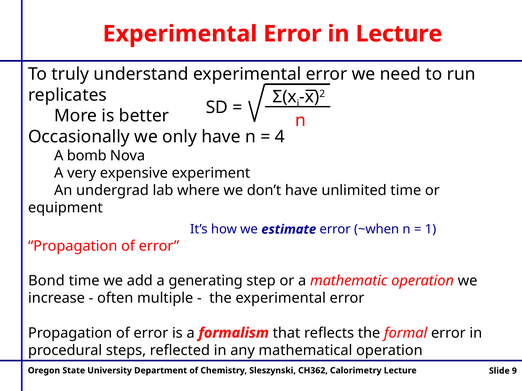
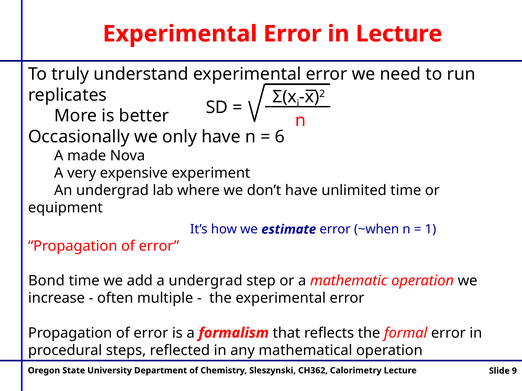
4: 4 -> 6 (280, 137)
bomb: bomb -> made (87, 156)
a generating: generating -> undergrad (206, 281)
